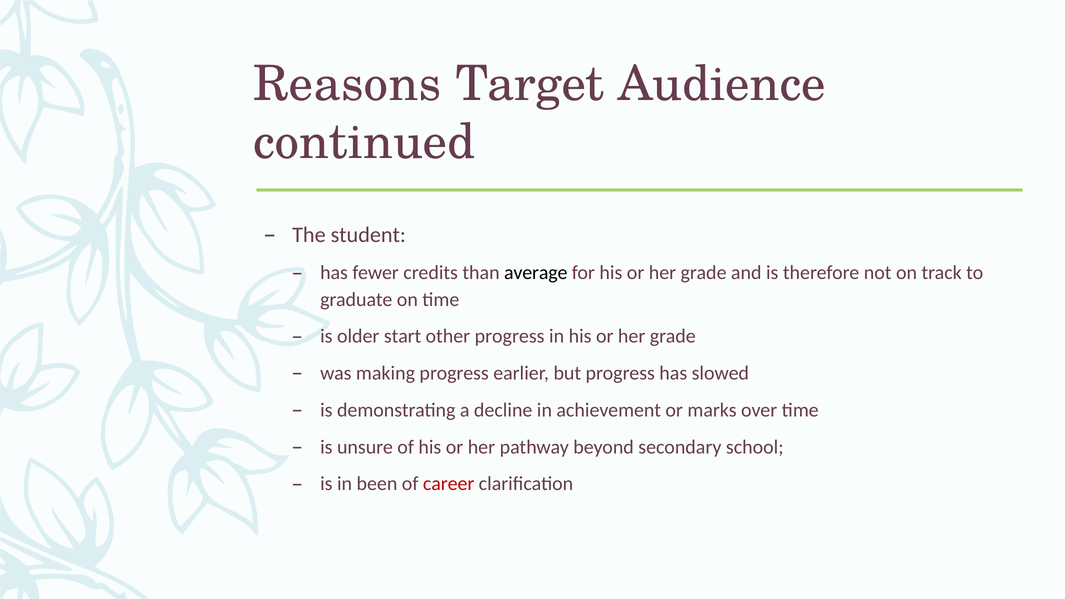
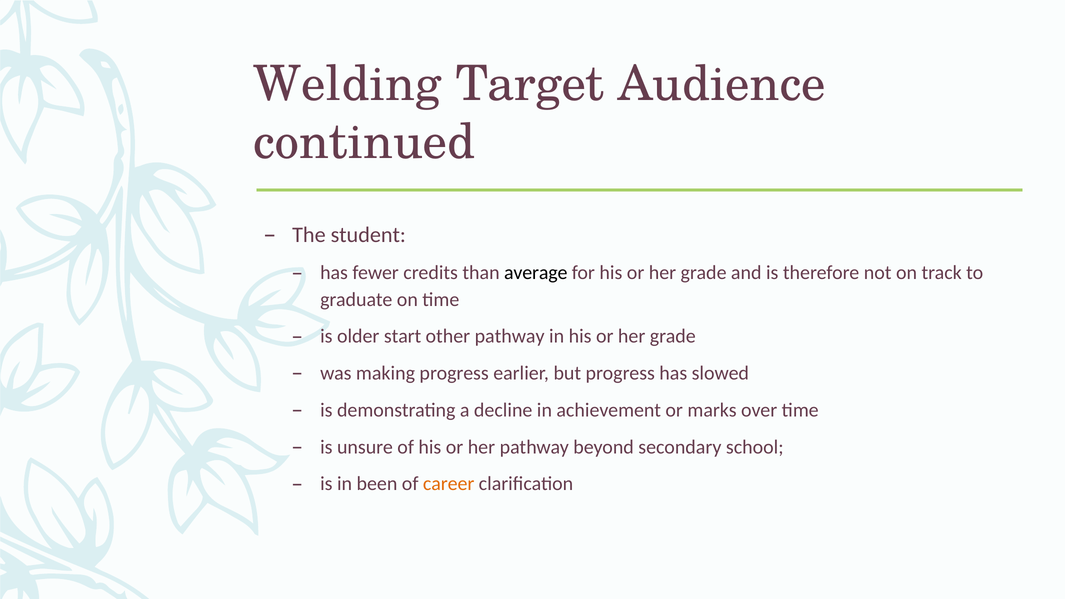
Reasons: Reasons -> Welding (347, 84)
other progress: progress -> pathway (510, 336)
career colour: red -> orange (449, 484)
